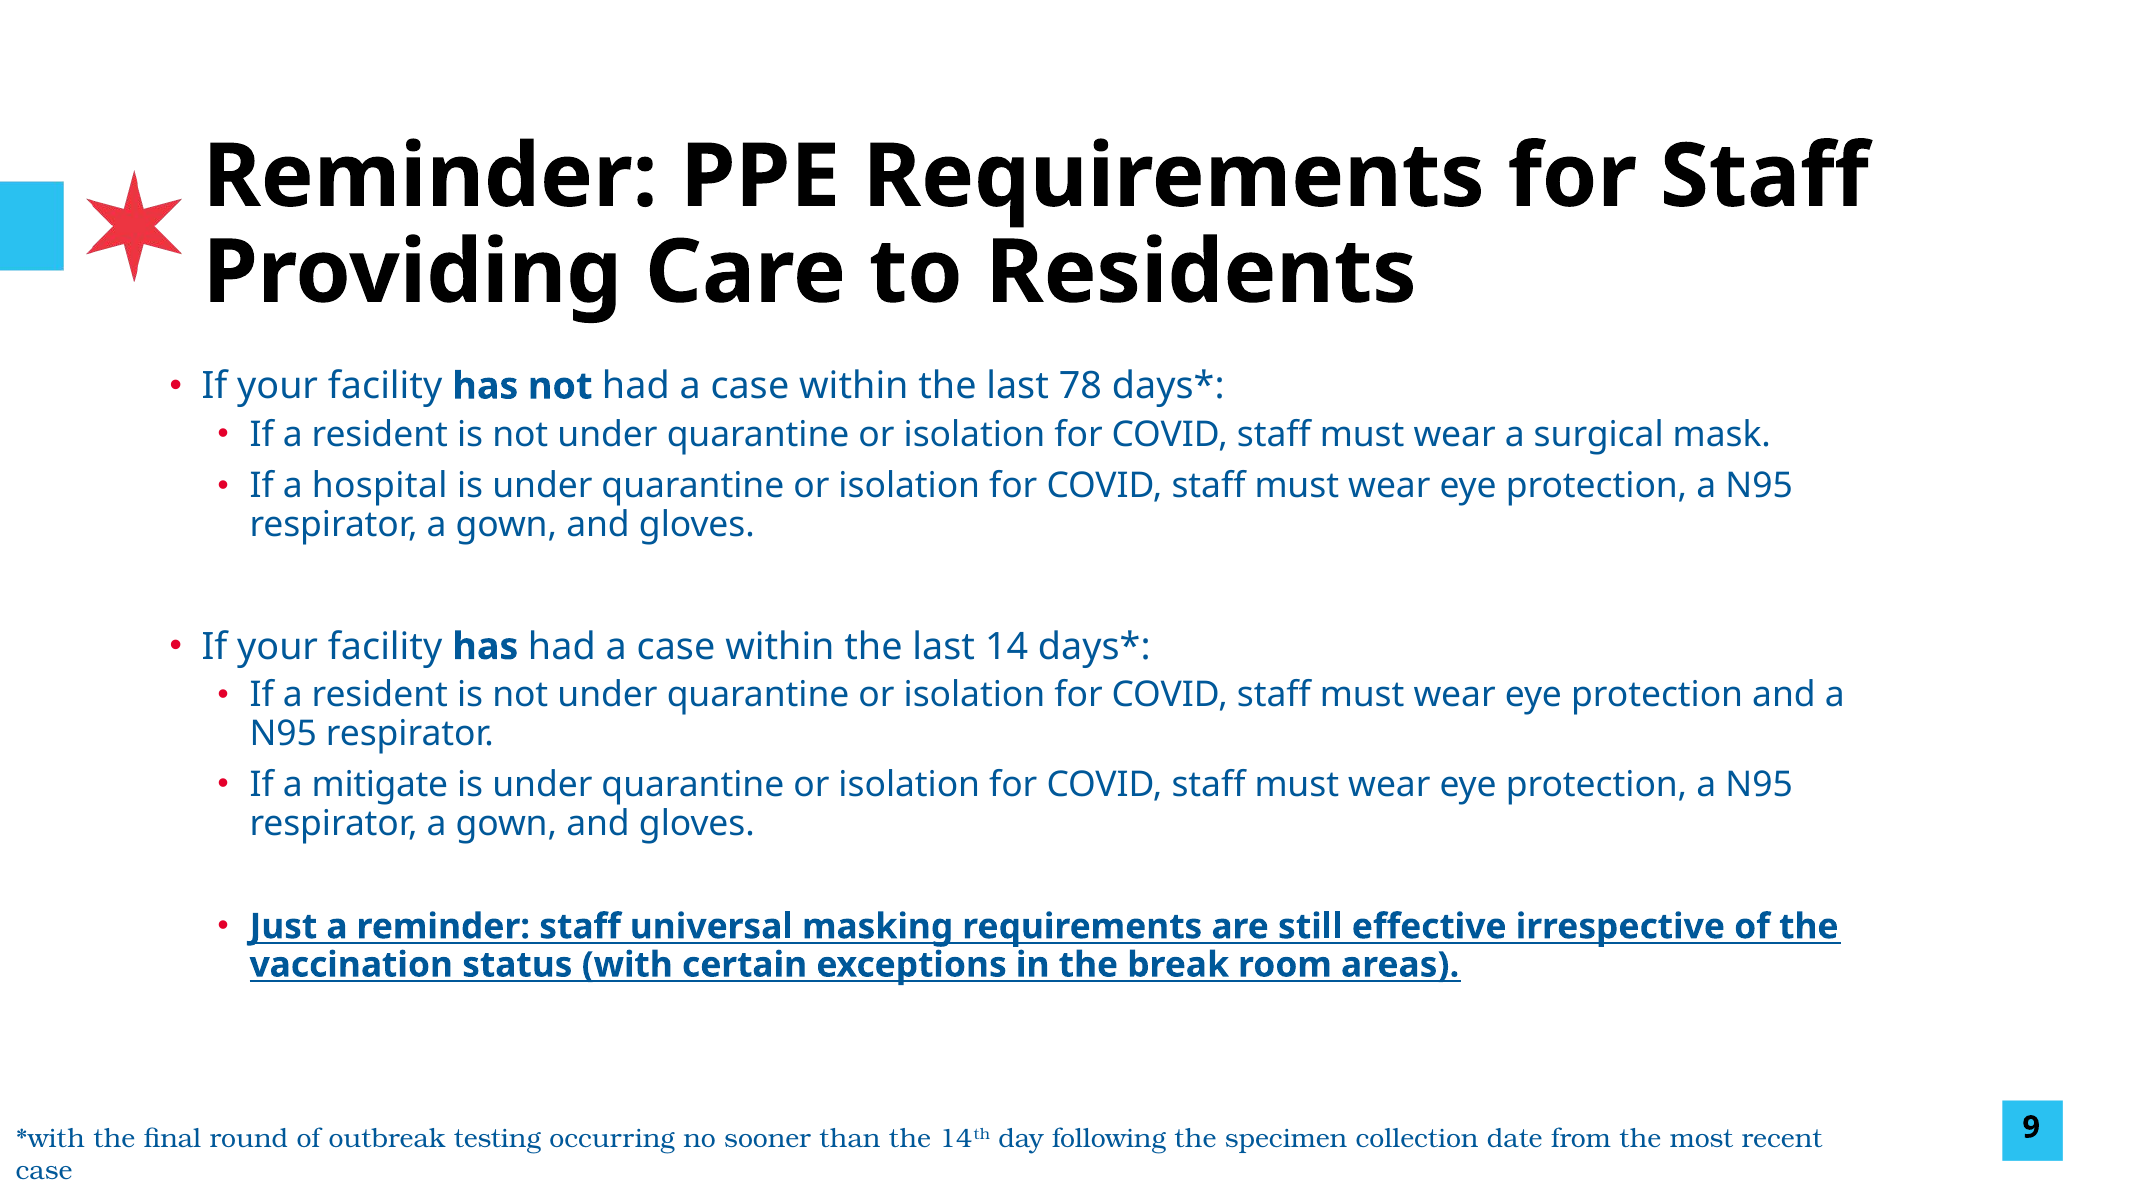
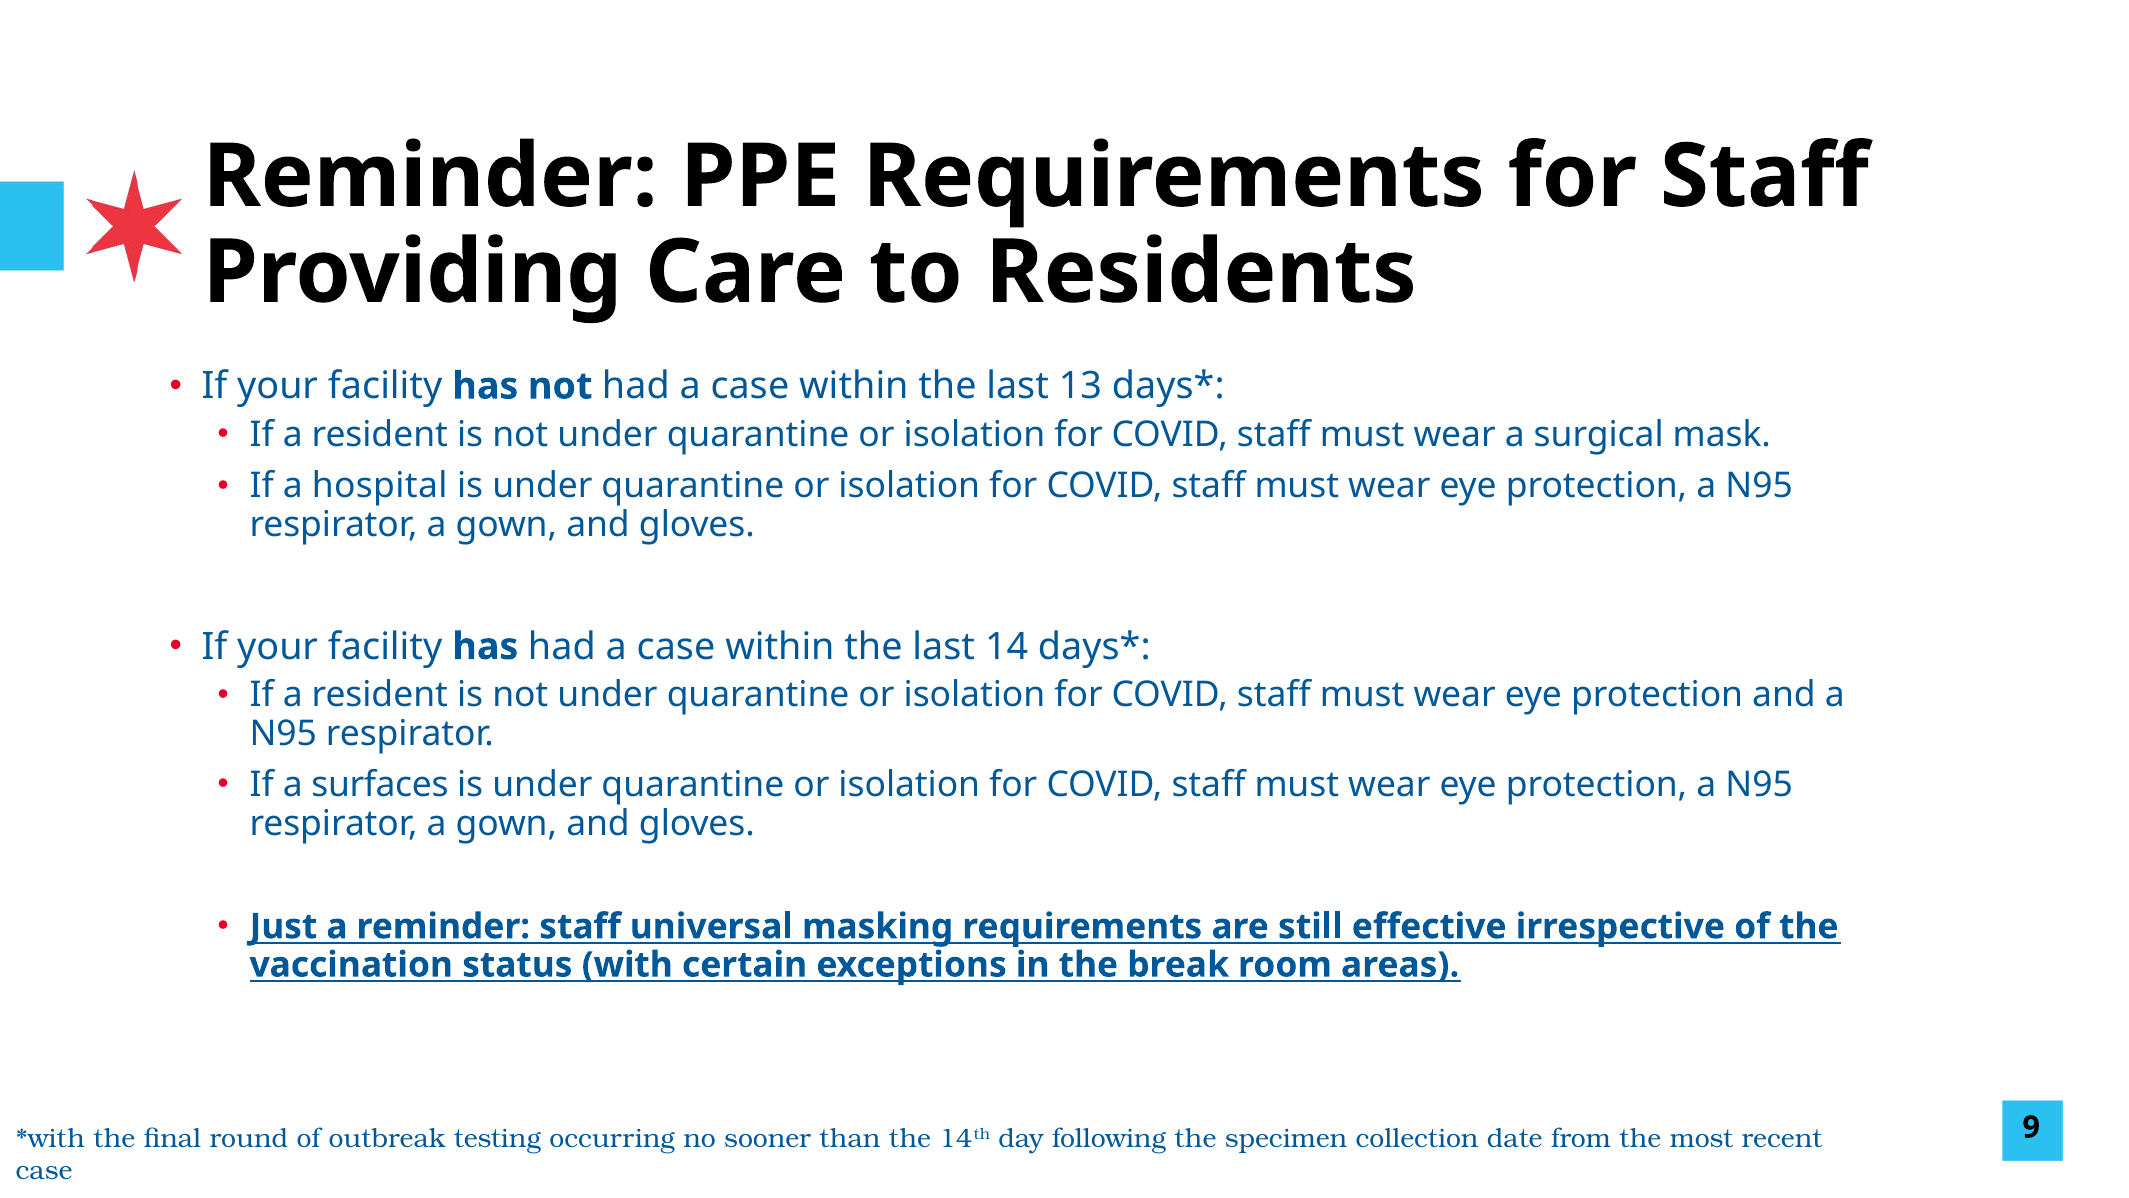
78: 78 -> 13 (1081, 386)
mitigate: mitigate -> surfaces (380, 785)
